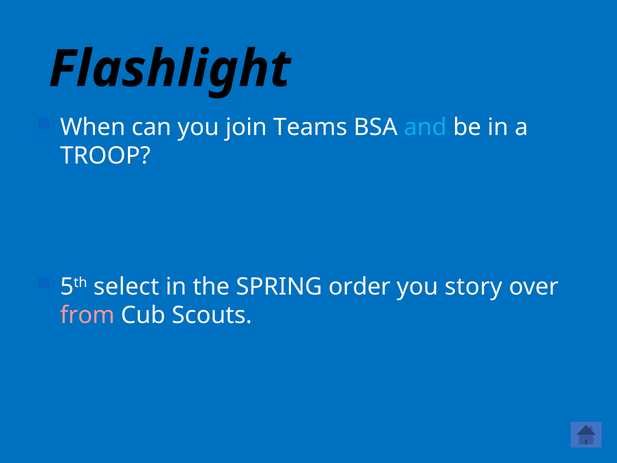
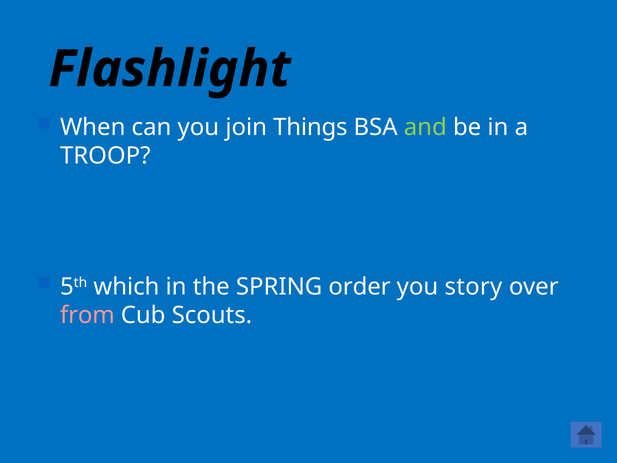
Teams: Teams -> Things (310, 127)
and colour: light blue -> light green (425, 127)
select: select -> which (126, 286)
